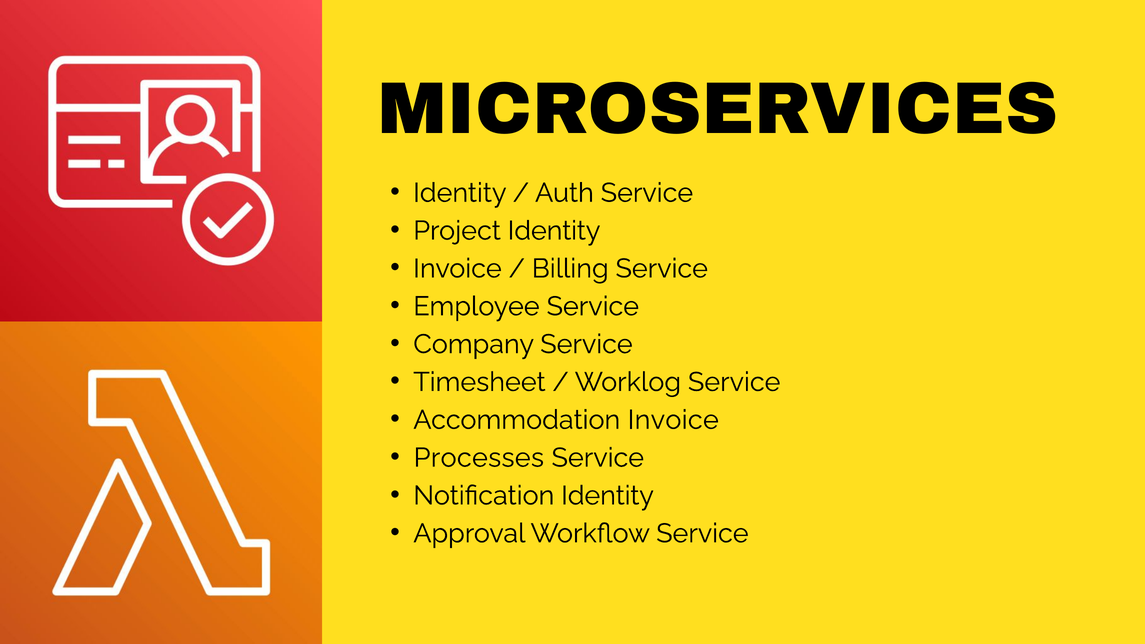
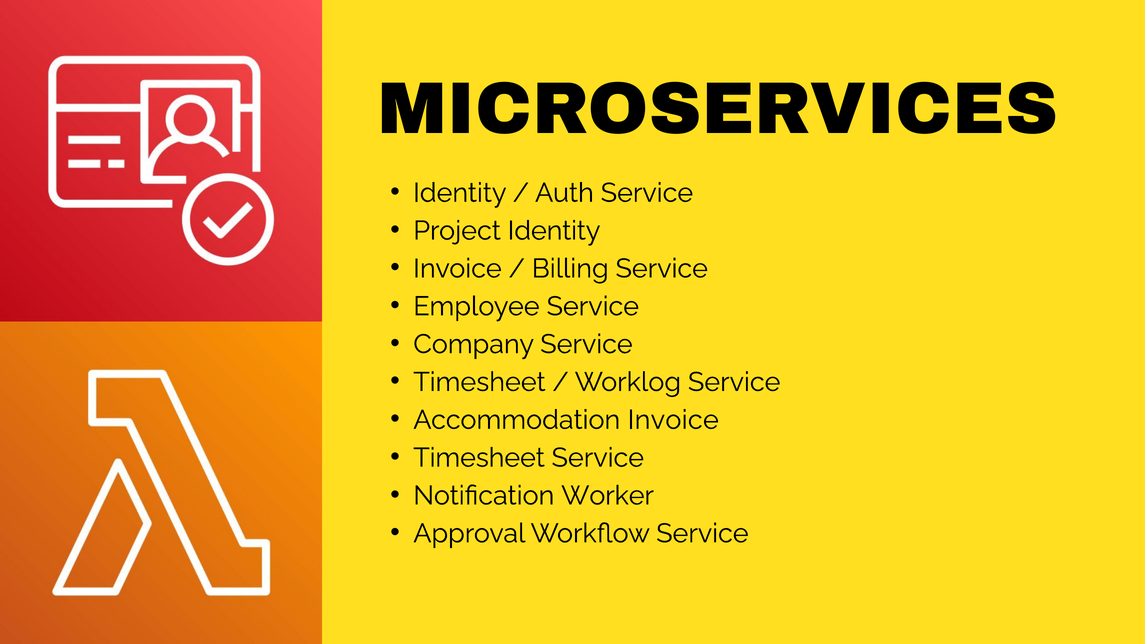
Processes: Processes -> Timesheet (479, 458)
Notification Identity: Identity -> Worker (608, 496)
